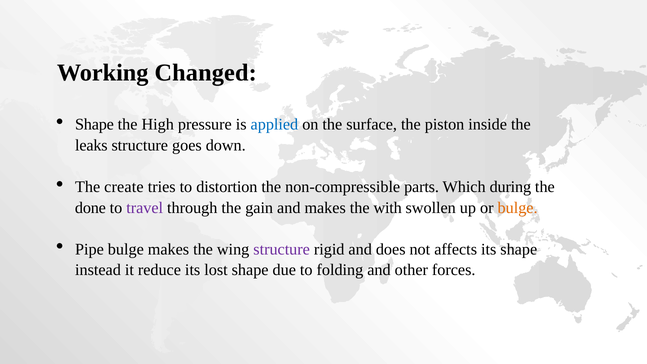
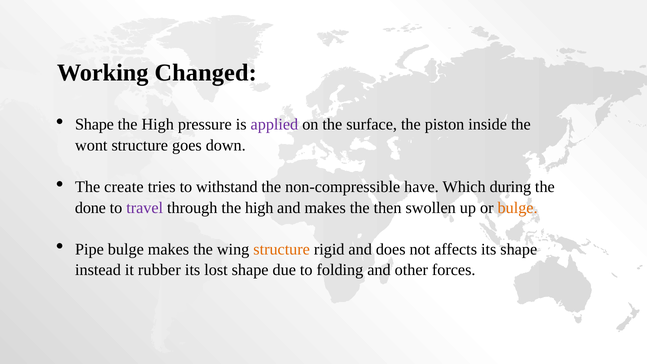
applied colour: blue -> purple (274, 125)
leaks: leaks -> wont (91, 145)
distortion: distortion -> withstand (227, 187)
parts: parts -> have (421, 187)
through the gain: gain -> high (259, 208)
with: with -> then (388, 208)
structure colour: purple -> orange (282, 249)
reduce: reduce -> rubber (159, 270)
